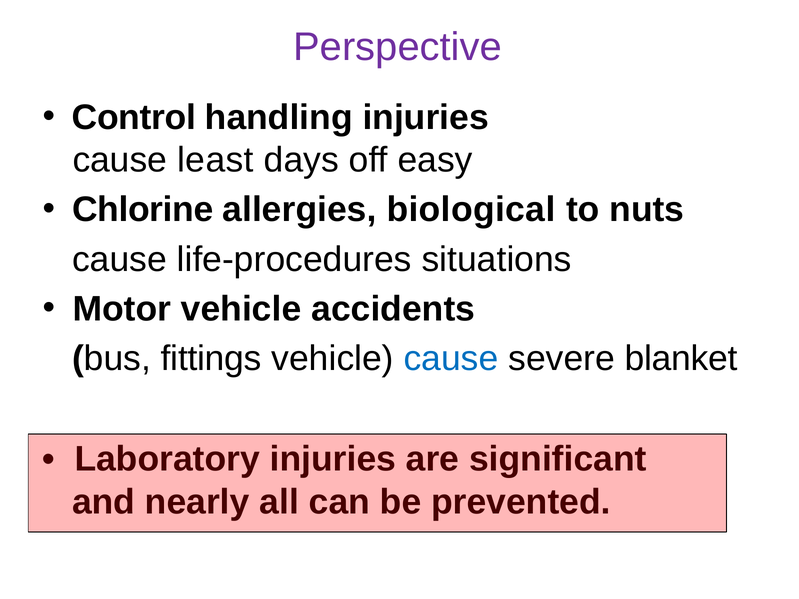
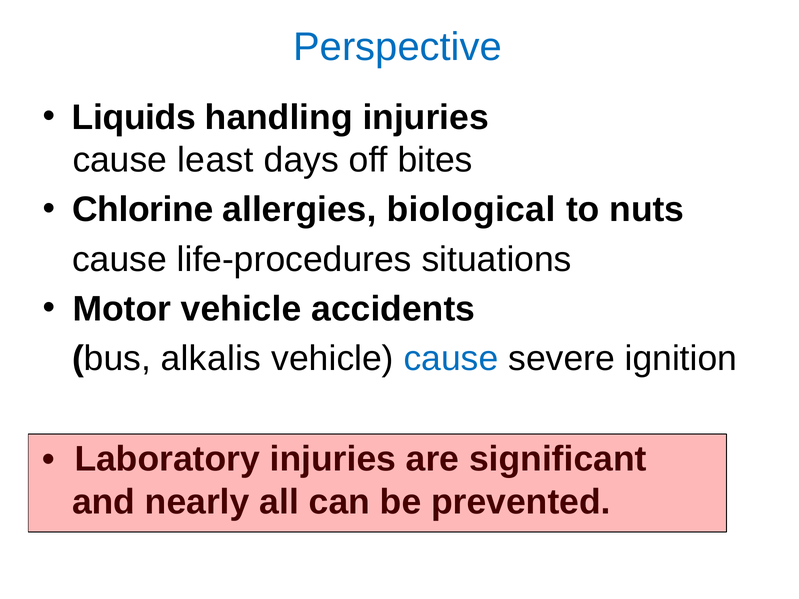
Perspective colour: purple -> blue (398, 47)
Control: Control -> Liquids (134, 117)
easy: easy -> bites (435, 160)
fittings: fittings -> alkalis (211, 359)
blanket: blanket -> ignition (681, 359)
